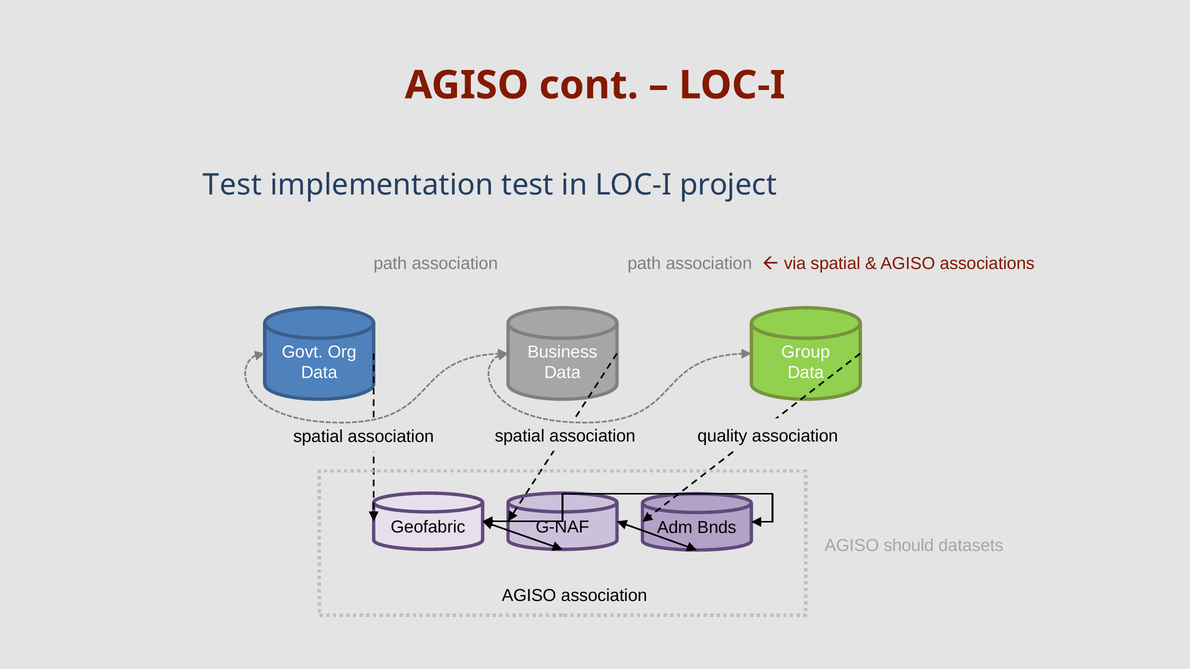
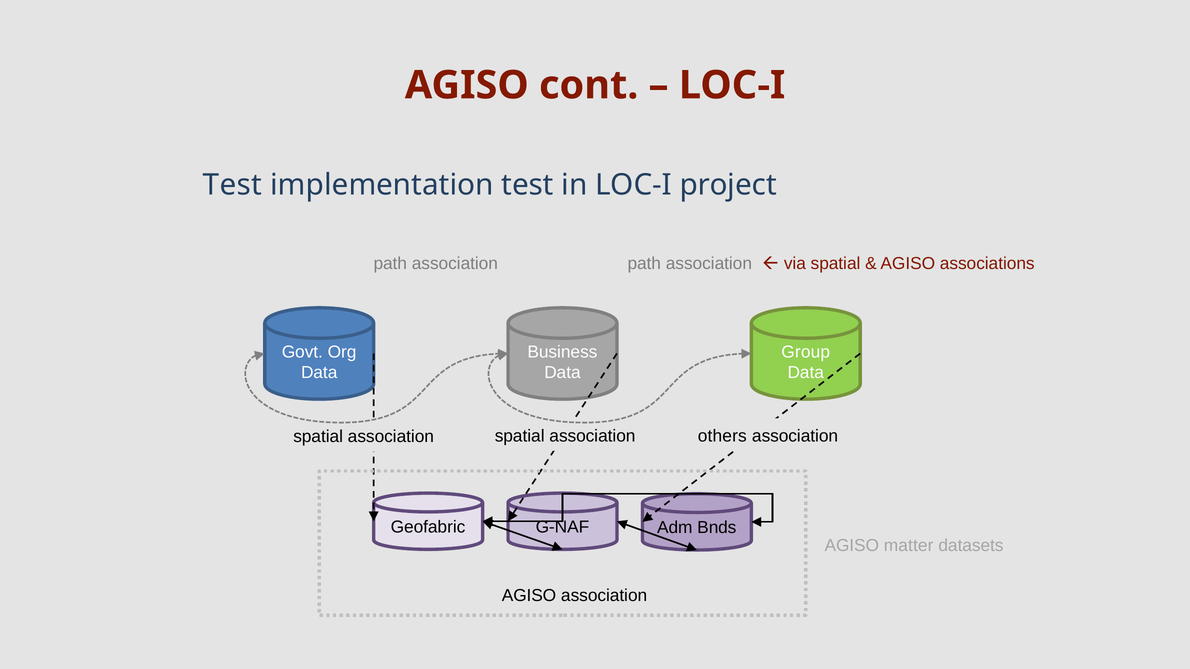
quality: quality -> others (722, 436)
should: should -> matter (909, 546)
